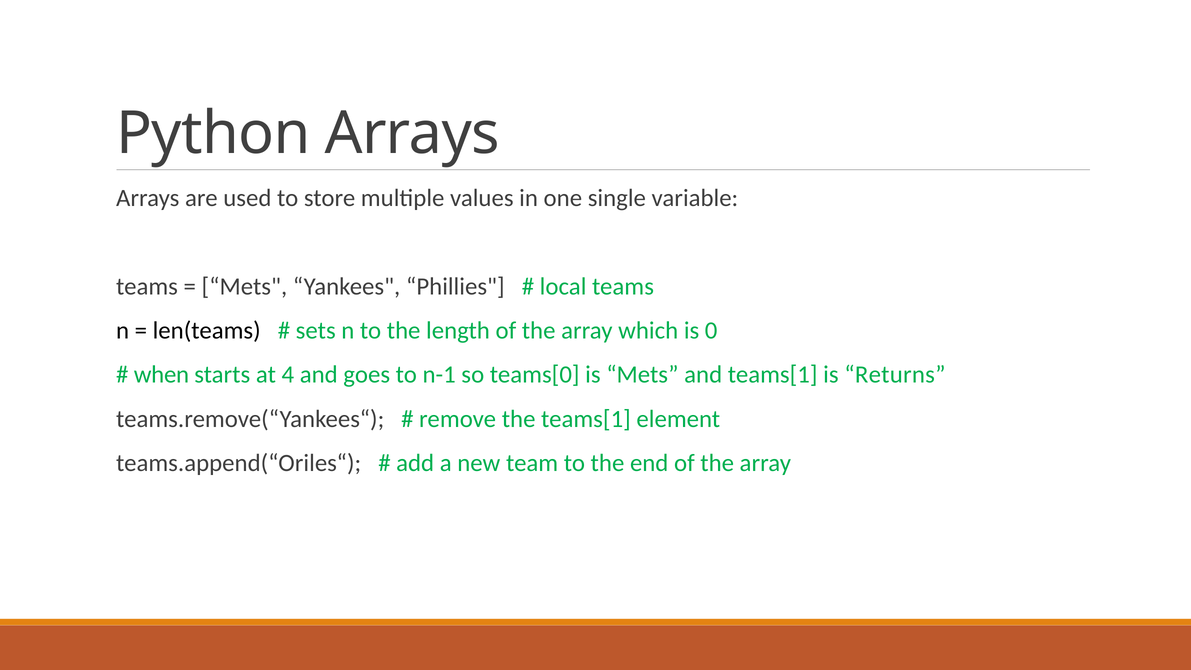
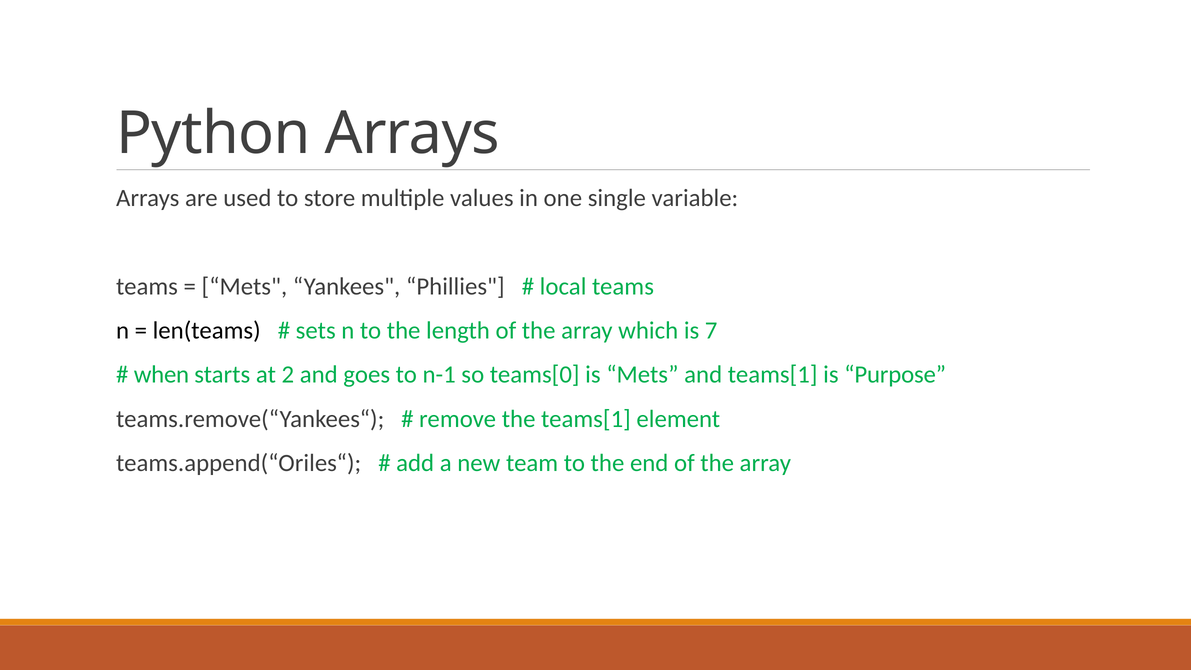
0: 0 -> 7 (711, 331)
4: 4 -> 2 (288, 375)
Returns: Returns -> Purpose (895, 375)
